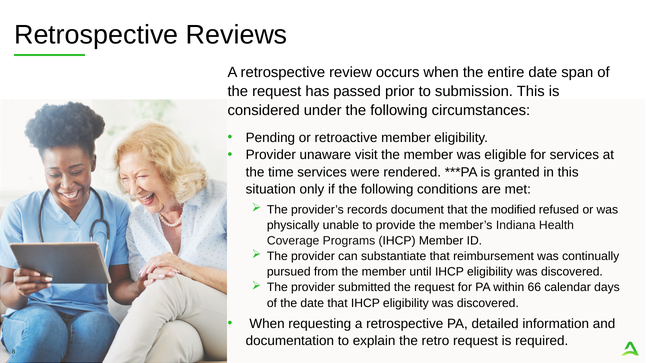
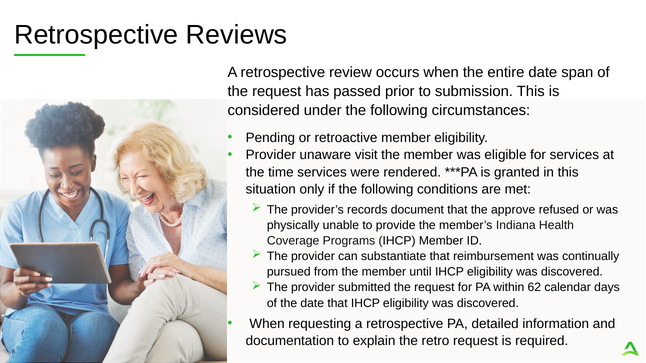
modified: modified -> approve (513, 210)
66: 66 -> 62 (534, 288)
